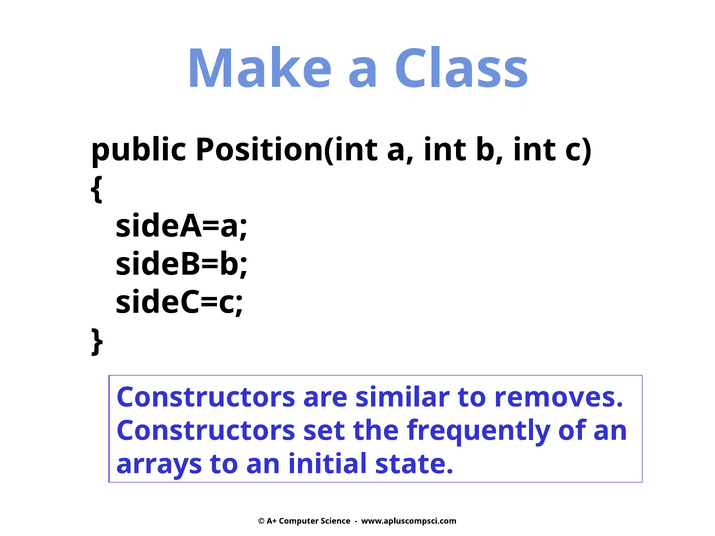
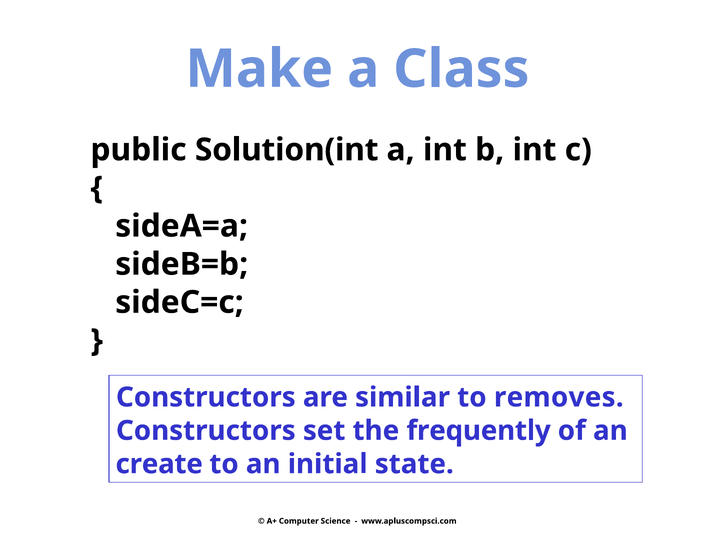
Position(int: Position(int -> Solution(int (287, 150)
arrays: arrays -> create (159, 464)
